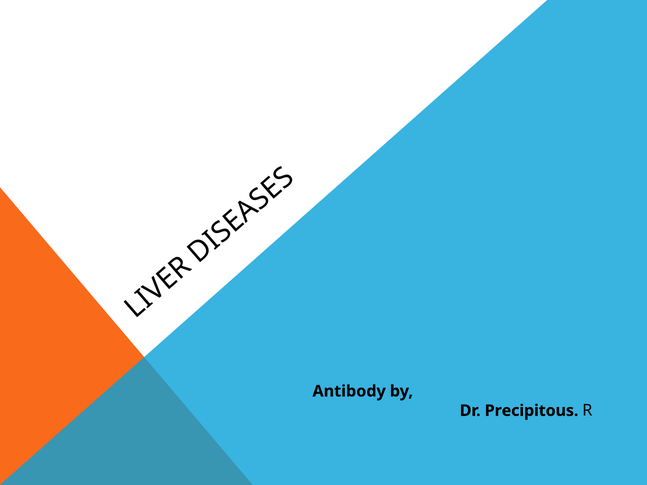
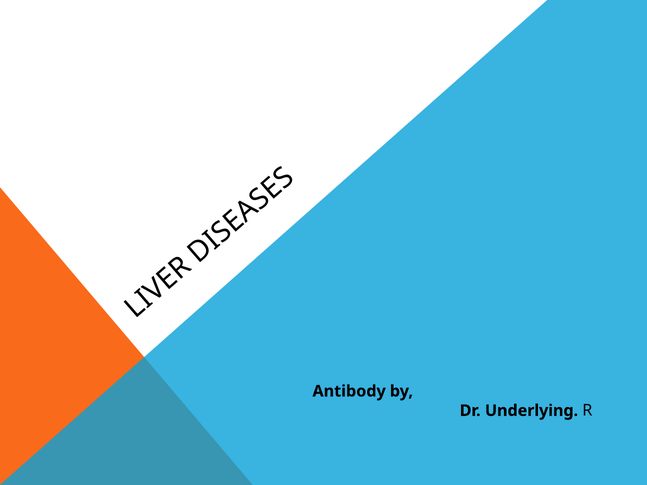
Precipitous: Precipitous -> Underlying (531, 411)
